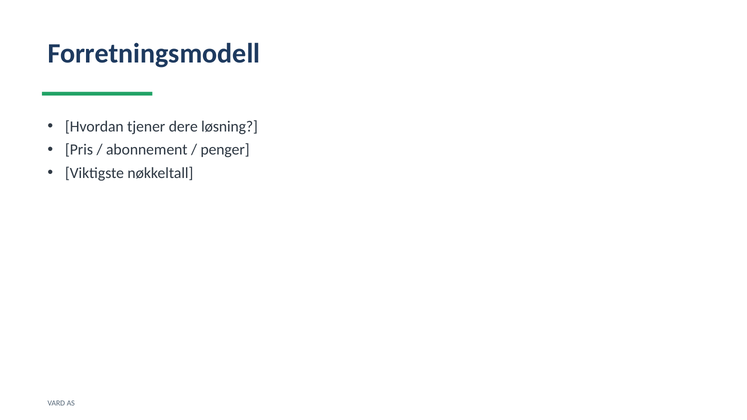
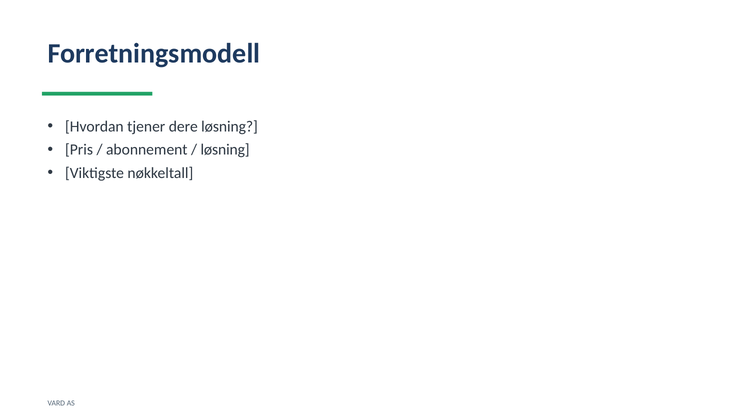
penger: penger -> løsning (225, 150)
